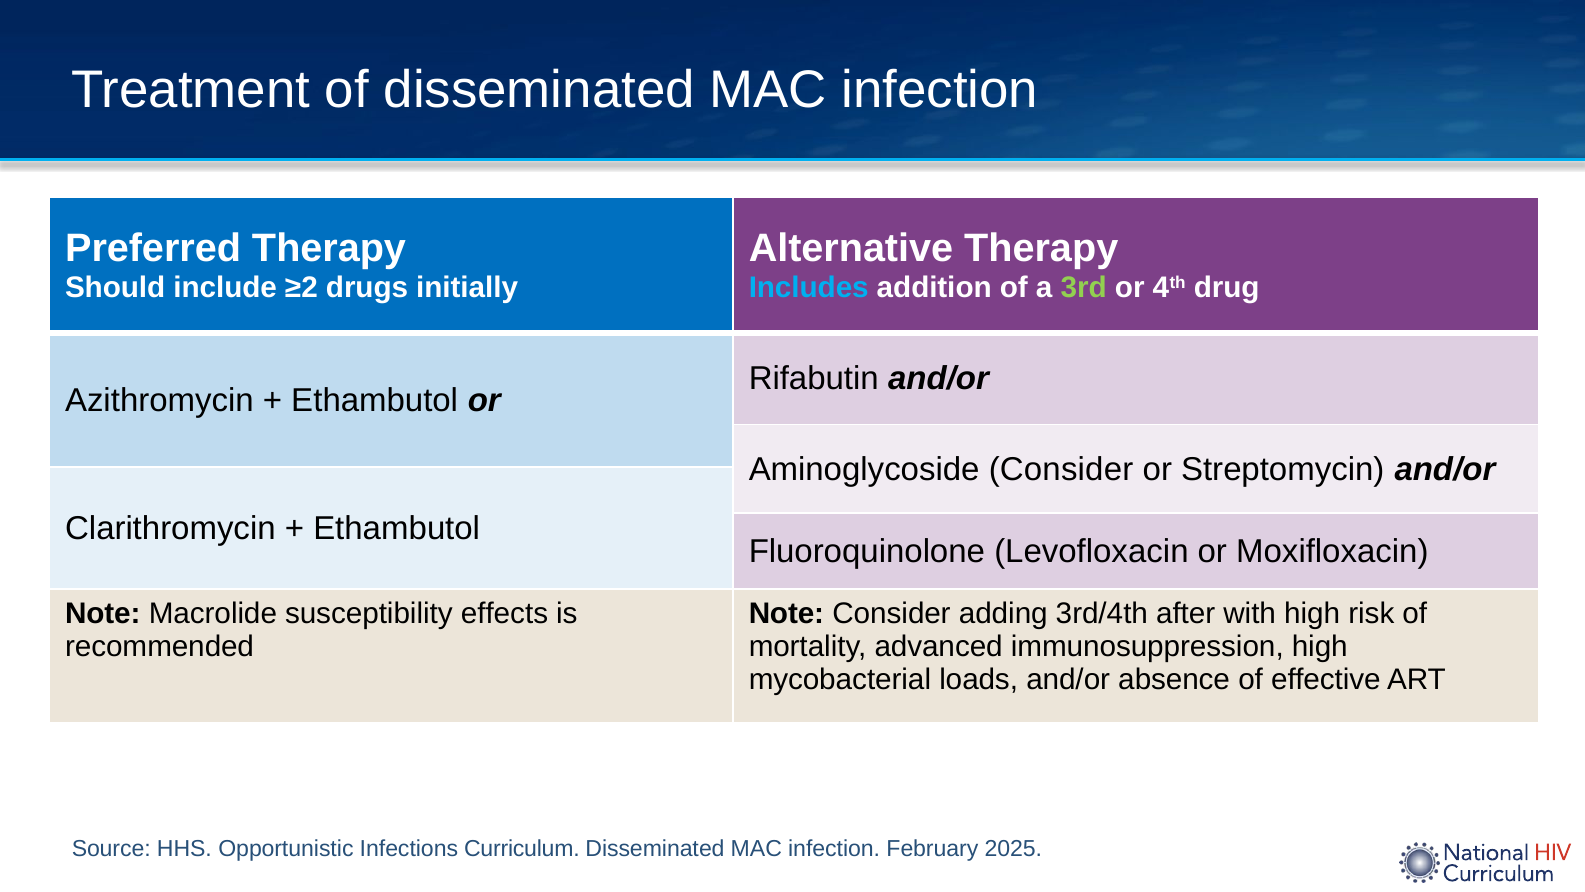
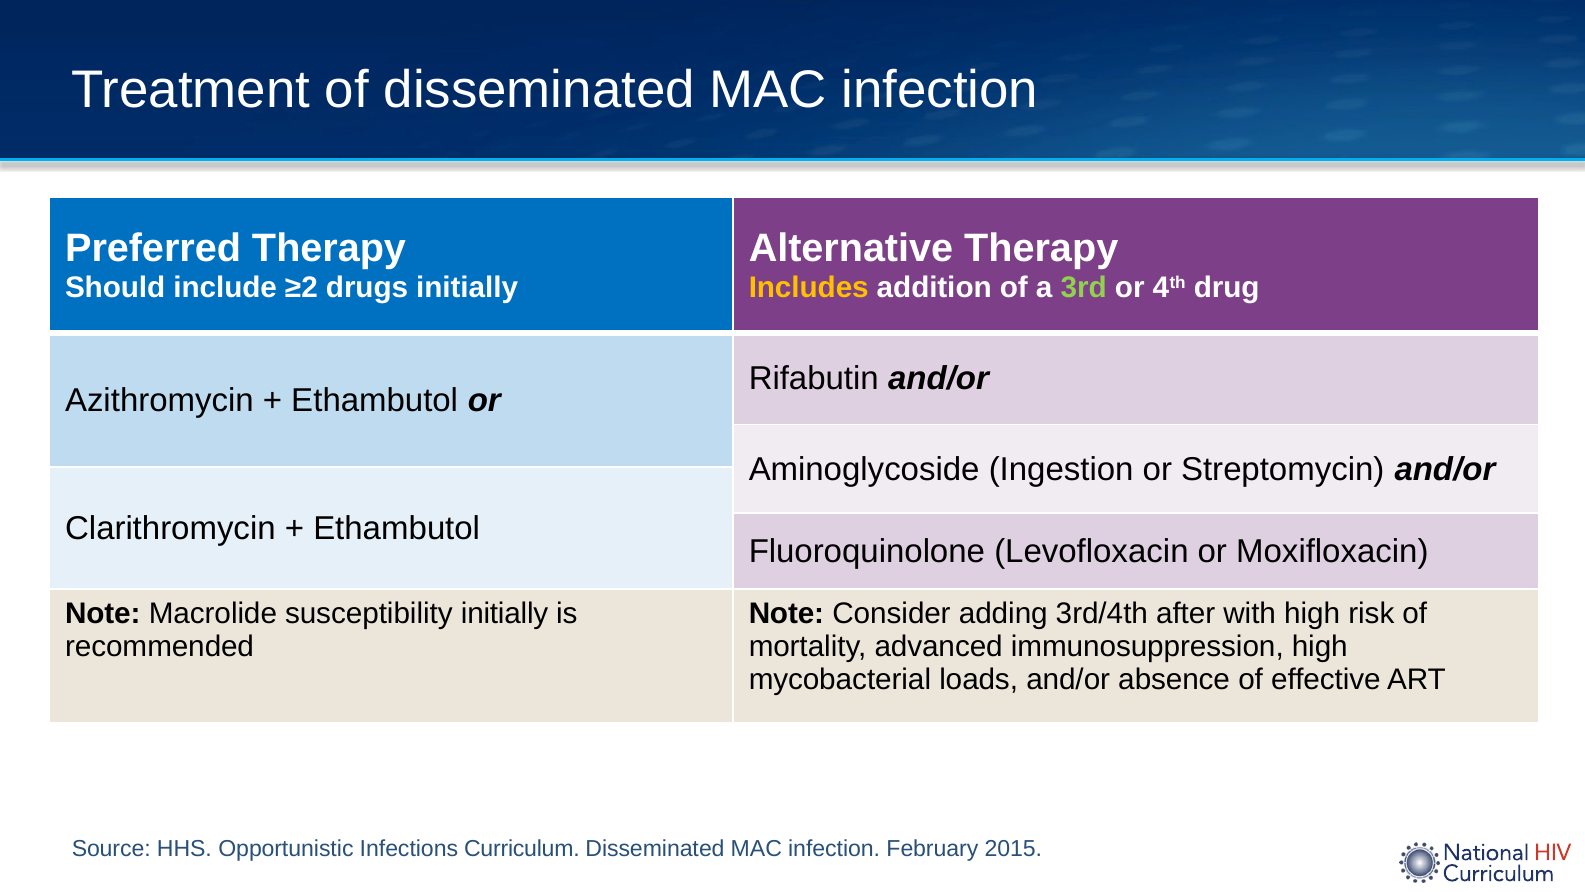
Includes colour: light blue -> yellow (809, 287)
Aminoglycoside Consider: Consider -> Ingestion (1061, 469)
susceptibility effects: effects -> initially (505, 613)
2025: 2025 -> 2015 (1013, 849)
